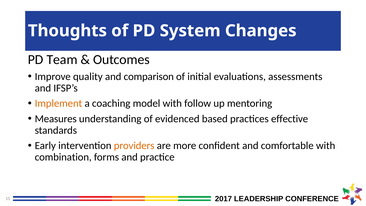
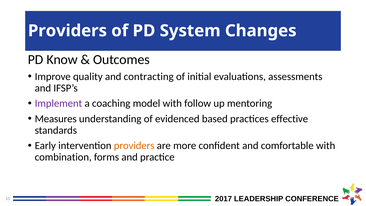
Thoughts: Thoughts -> Providers (67, 31)
Team: Team -> Know (62, 59)
comparison: comparison -> contracting (149, 76)
Implement colour: orange -> purple (58, 103)
